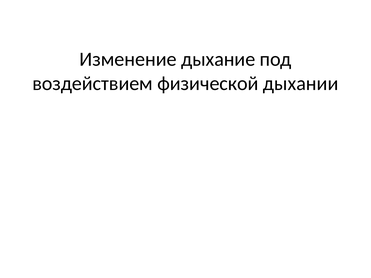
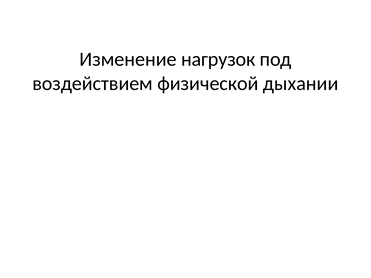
дыхание: дыхание -> нагрузок (218, 59)
